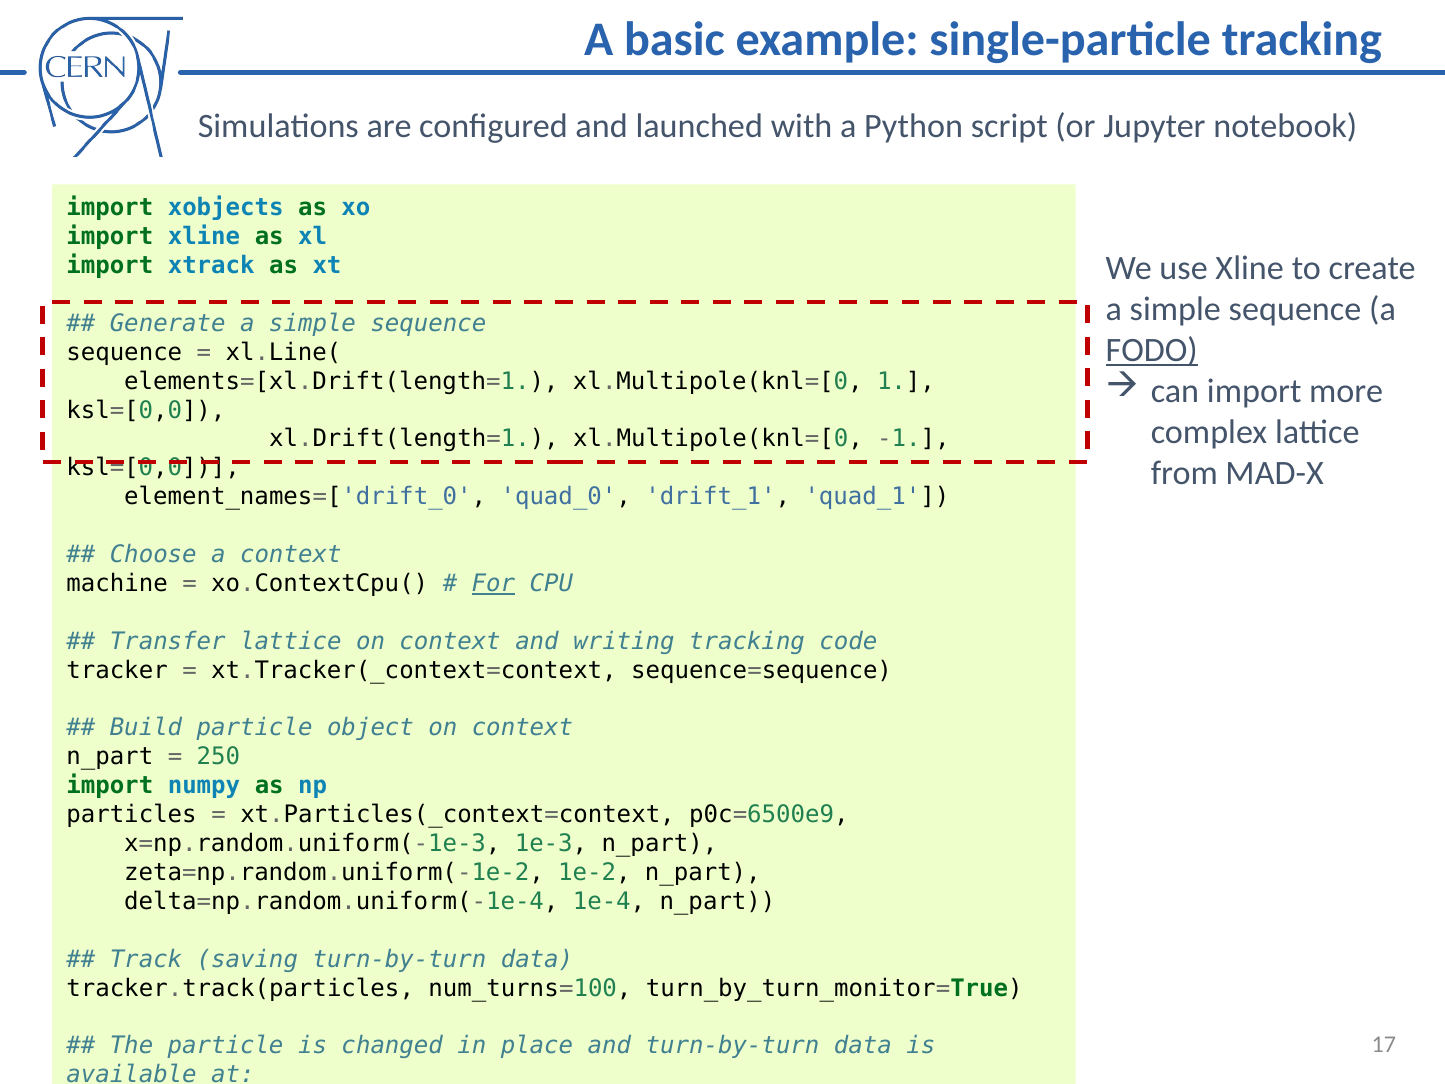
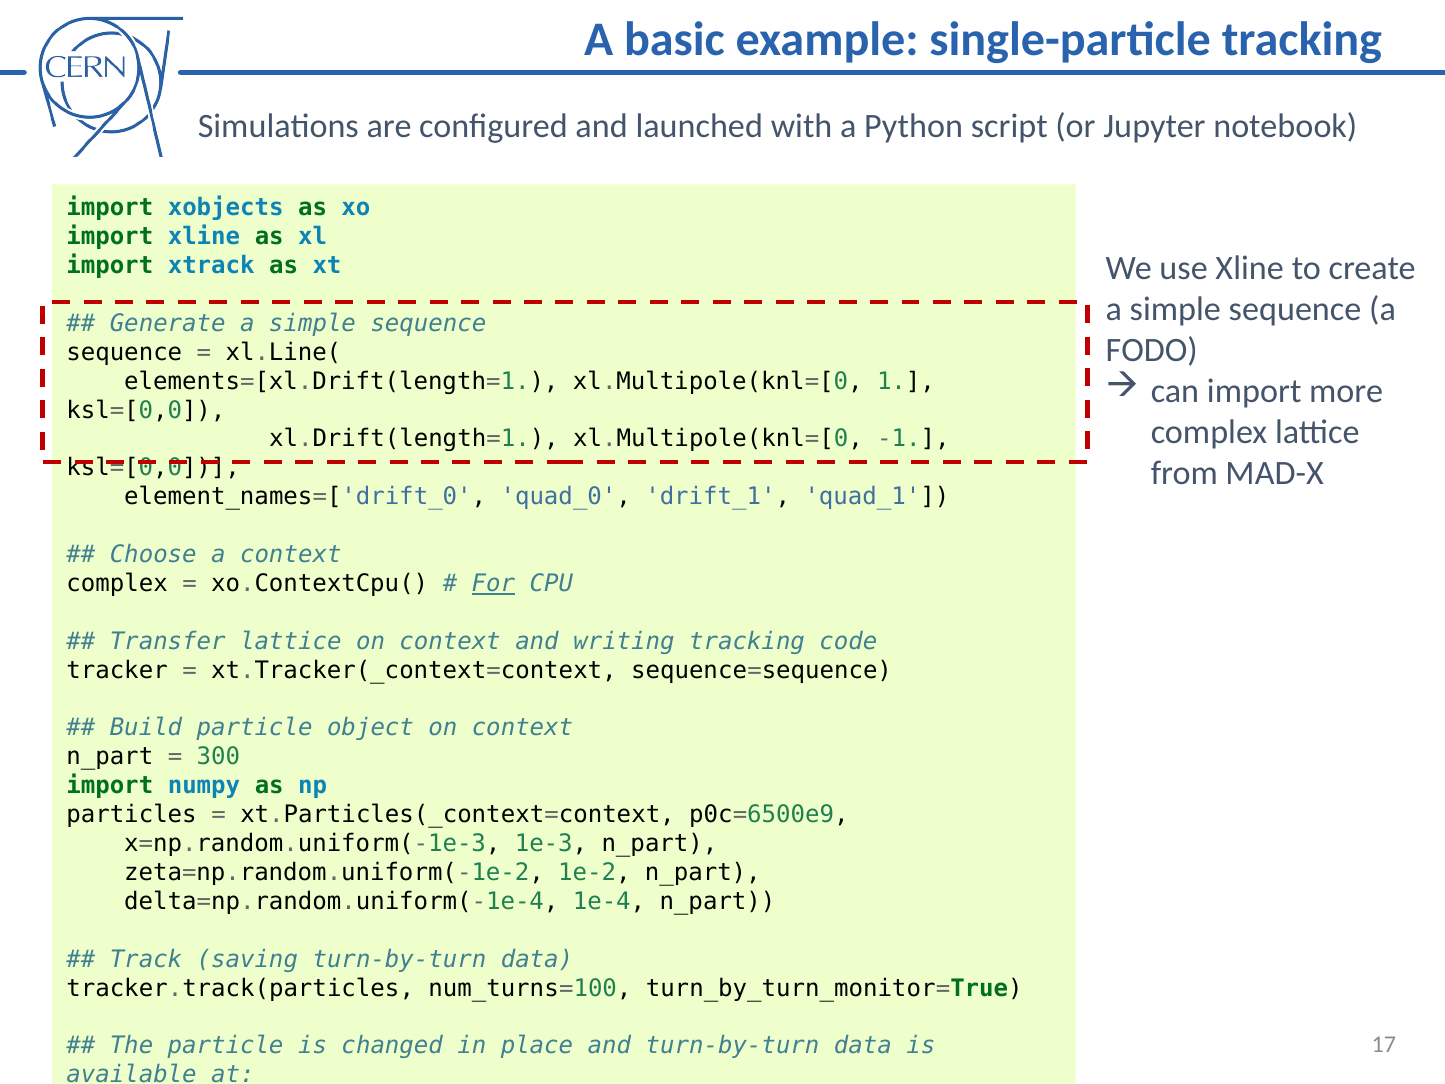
FODO underline: present -> none (1152, 350)
machine: machine -> complex (117, 583)
250: 250 -> 300 (218, 757)
